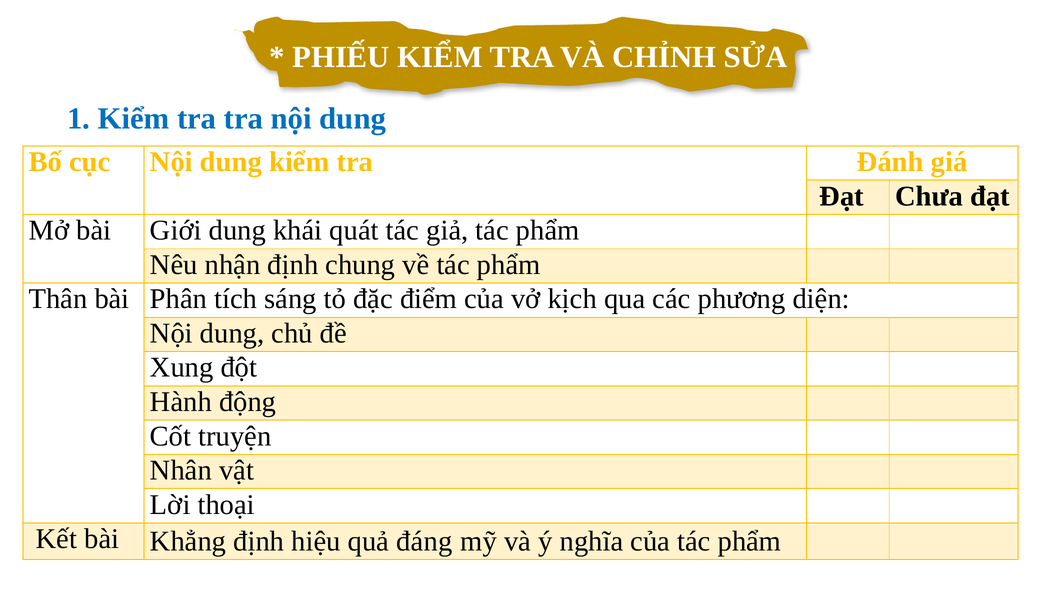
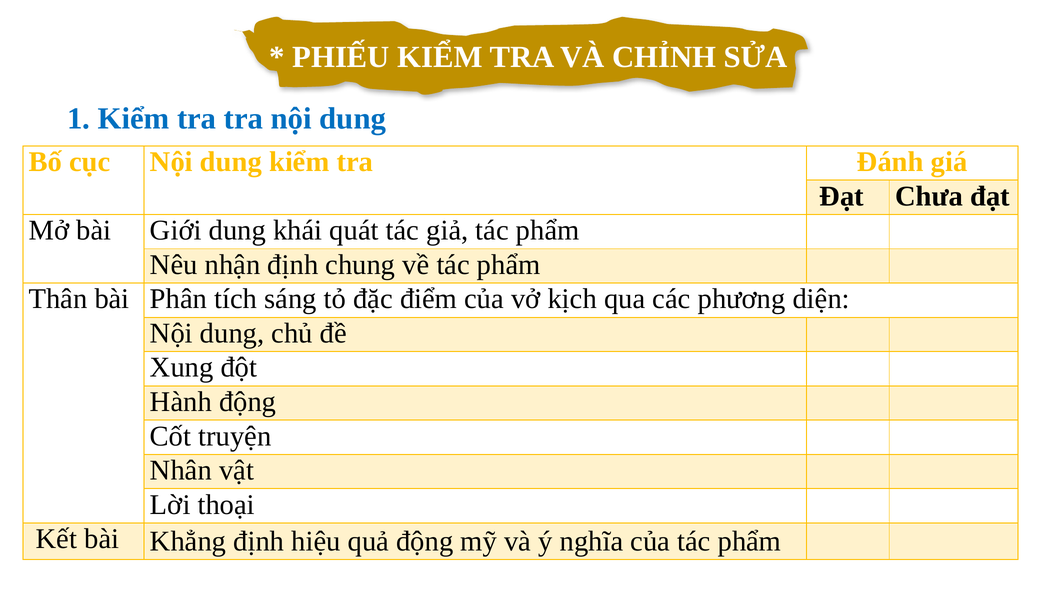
quả đáng: đáng -> động (425, 542)
